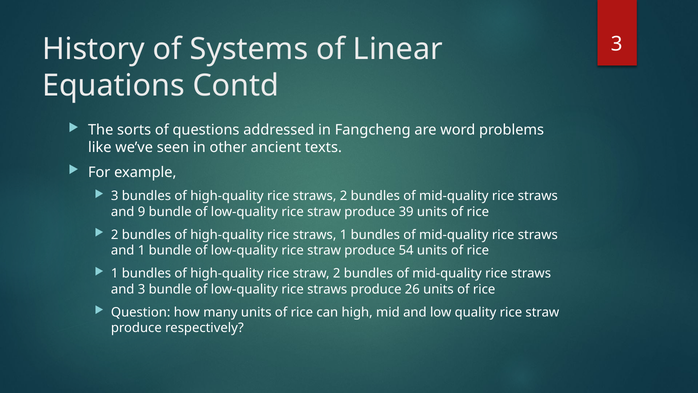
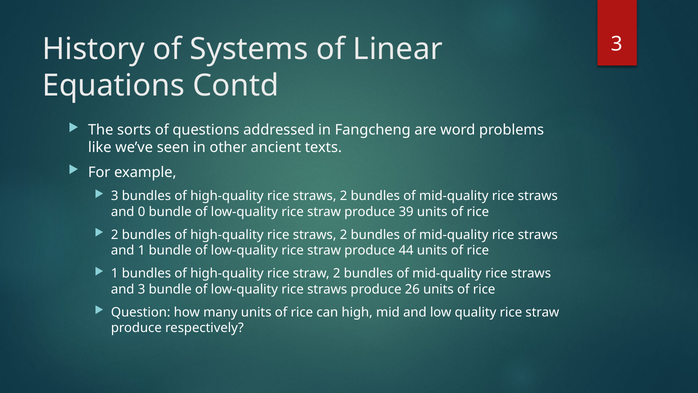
9: 9 -> 0 (142, 212)
1: 1 -> 2 (344, 235)
54: 54 -> 44 (406, 250)
